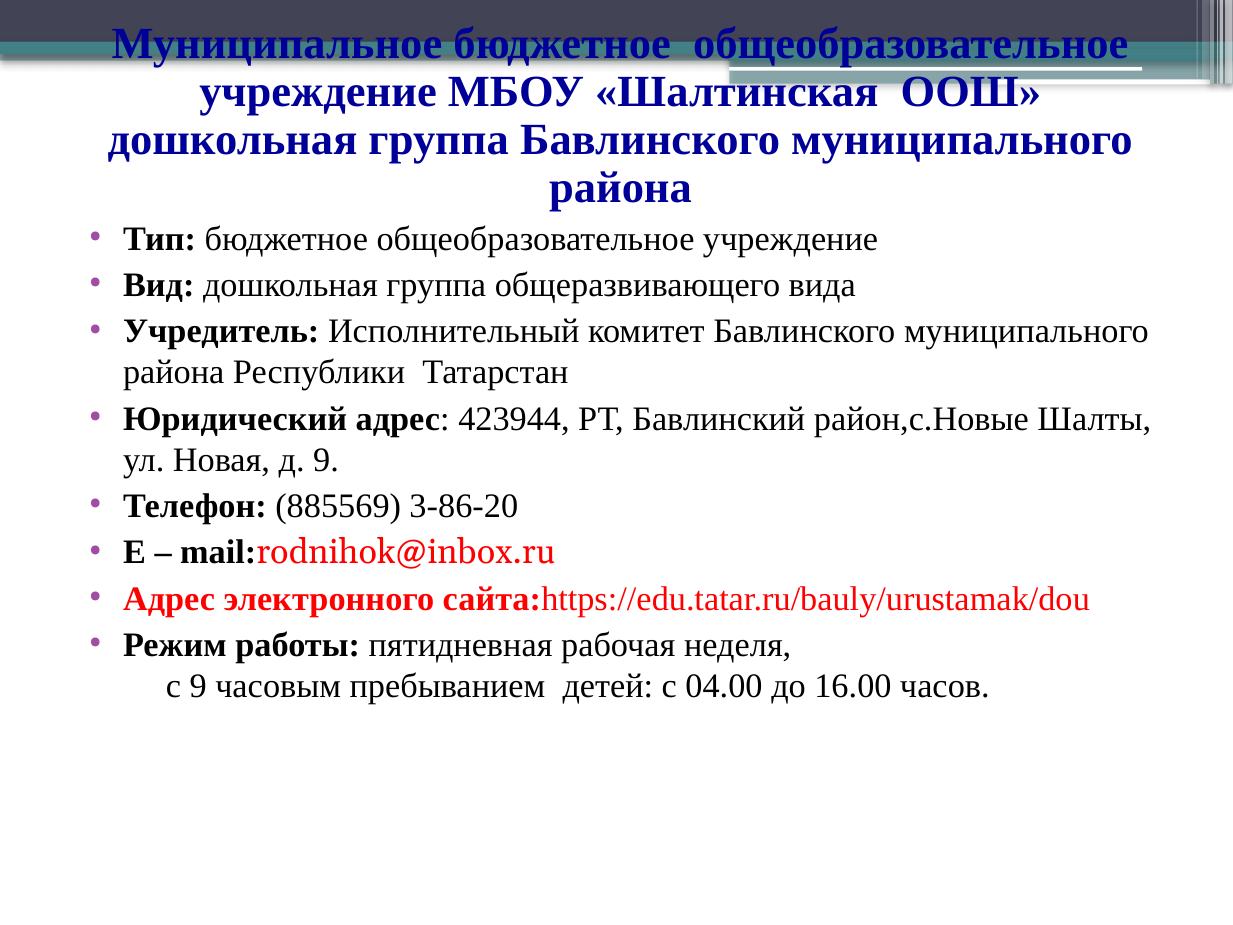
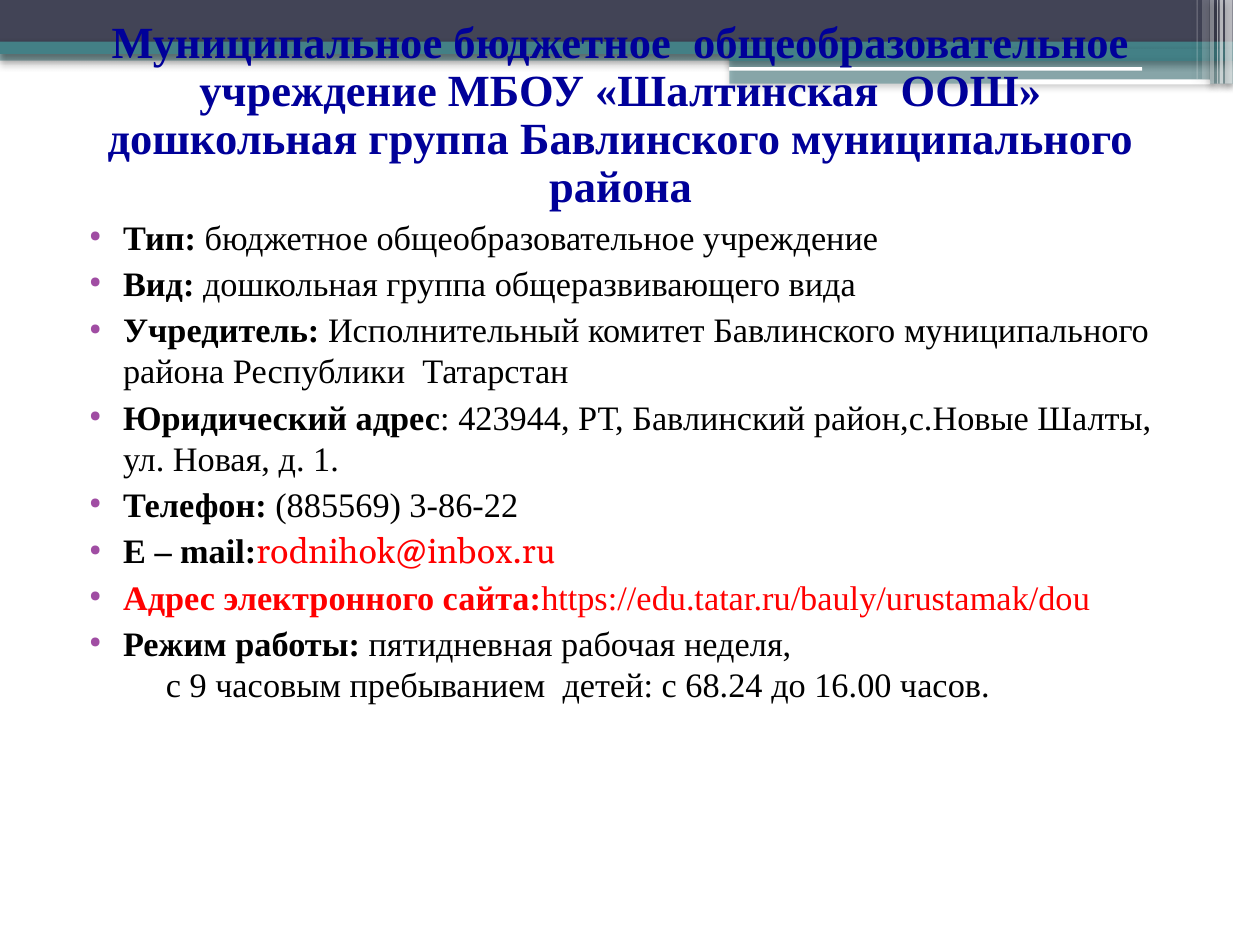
д 9: 9 -> 1 (326, 460)
3-86-20: 3-86-20 -> 3-86-22 (464, 506)
04.00: 04.00 -> 68.24 (724, 686)
